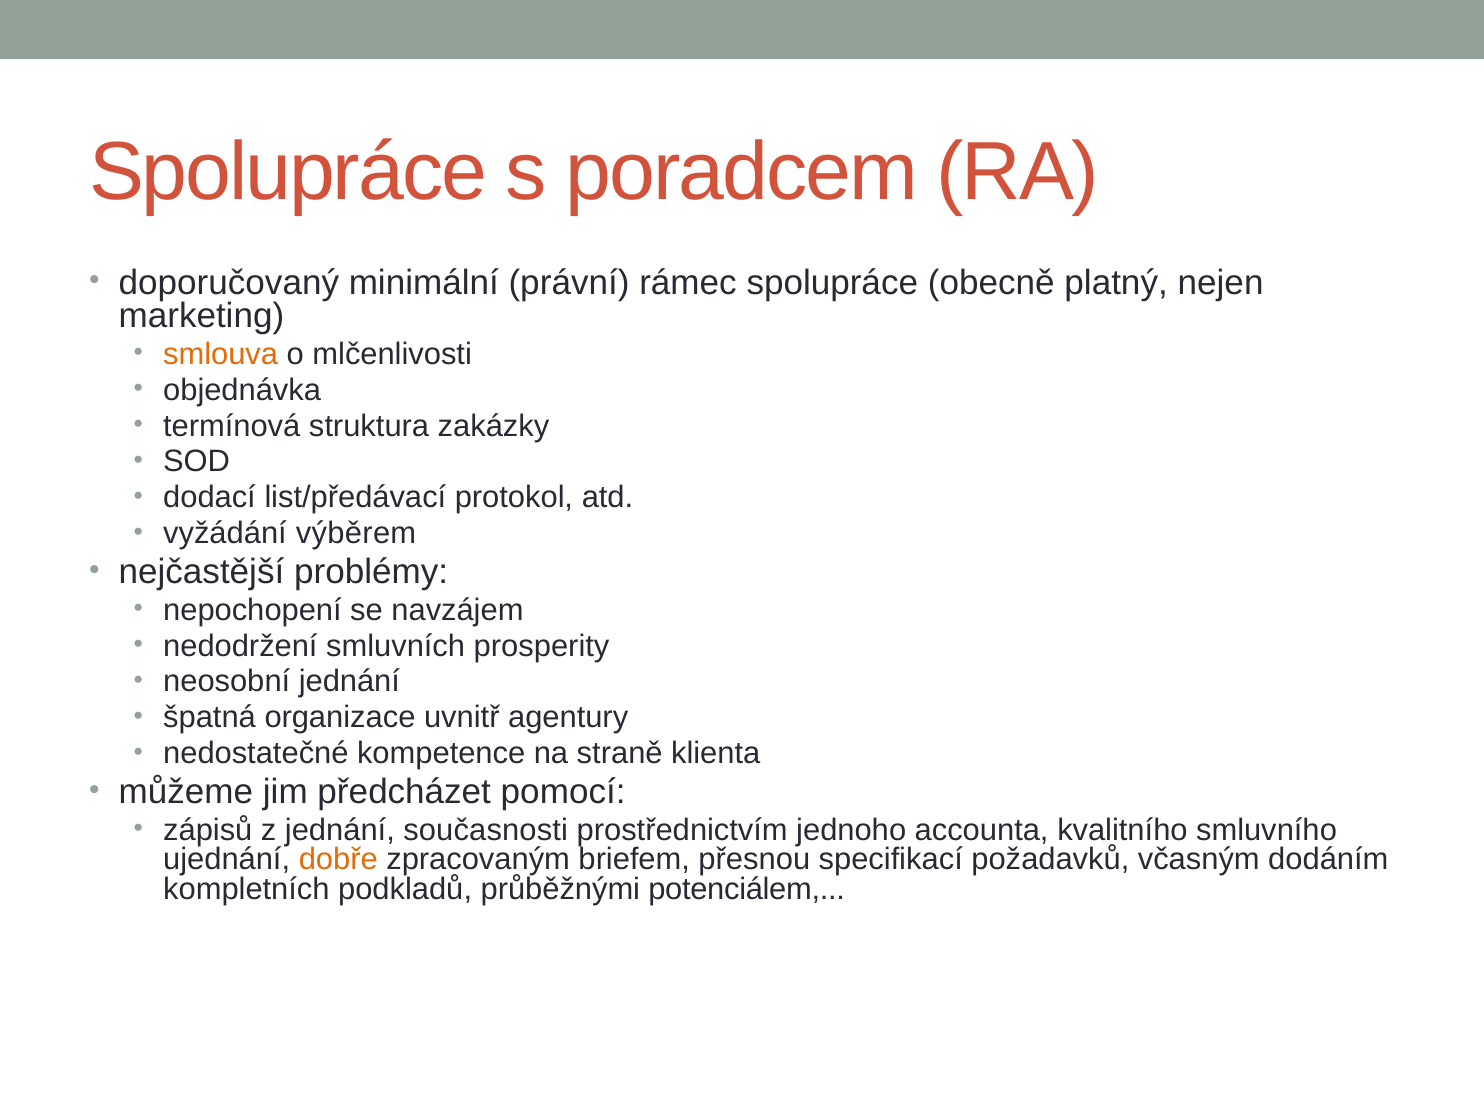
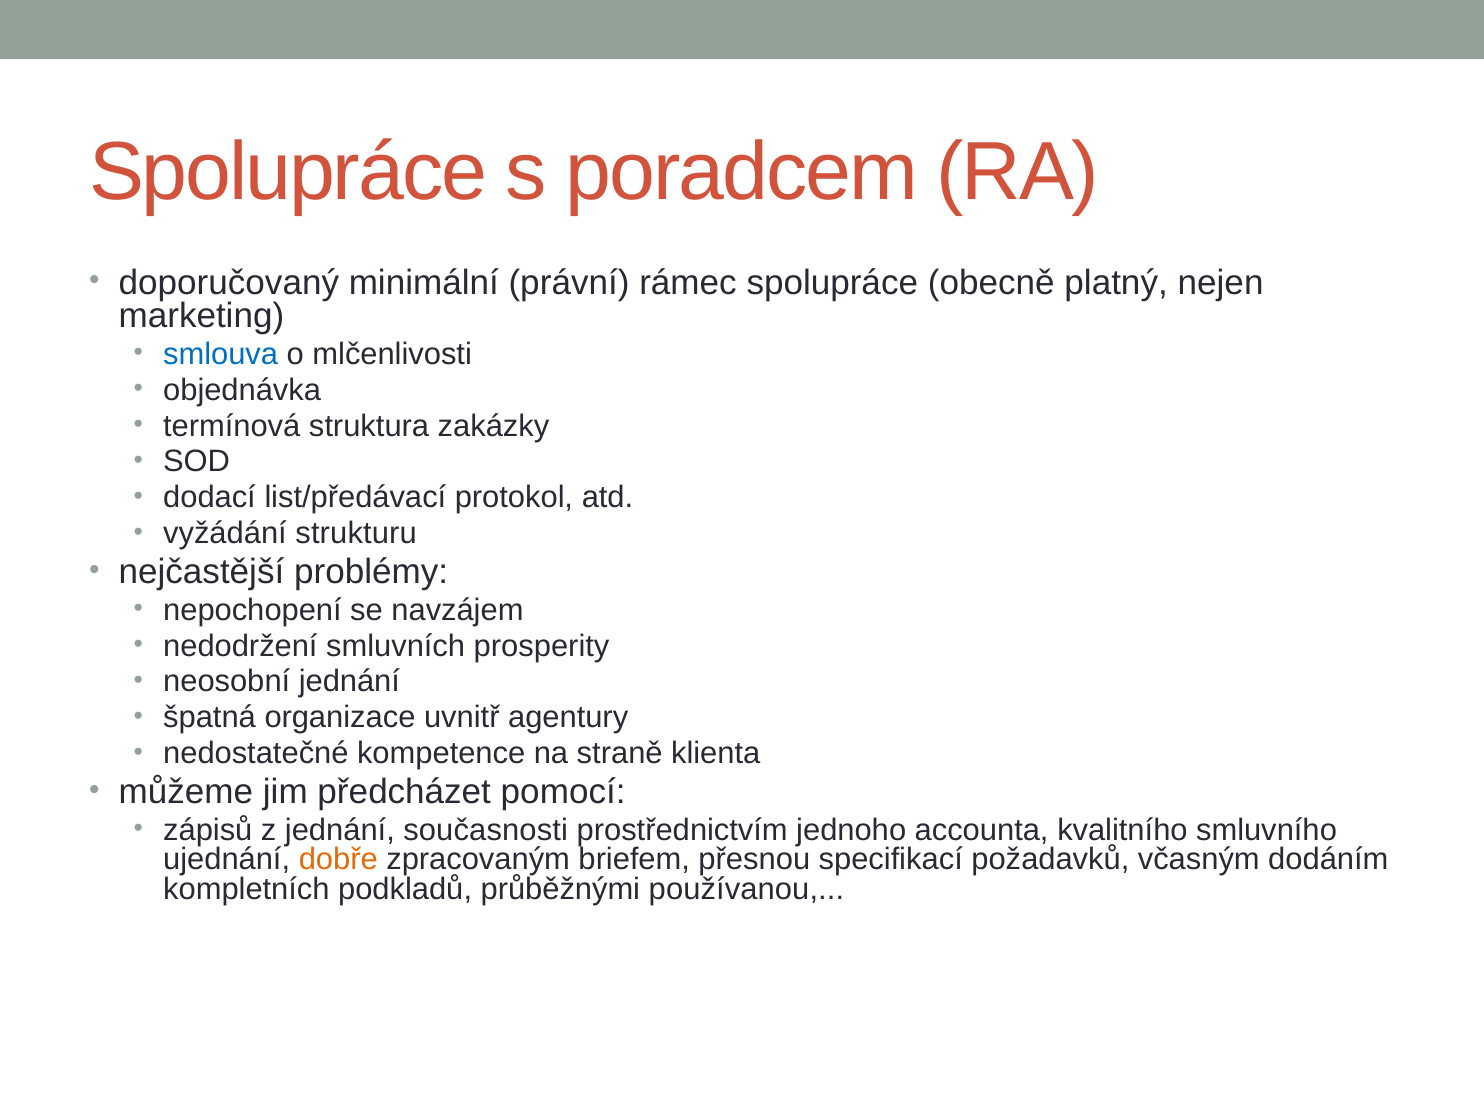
smlouva colour: orange -> blue (221, 354)
výběrem: výběrem -> strukturu (356, 534)
potenciálem: potenciálem -> používanou (746, 889)
